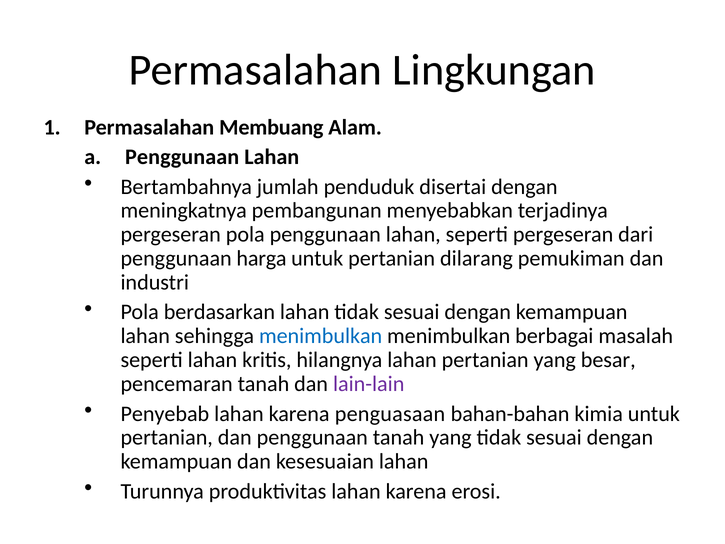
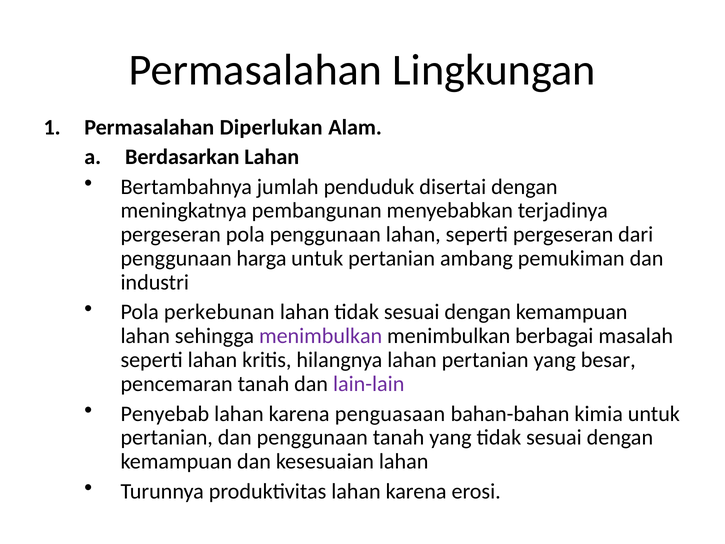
Membuang: Membuang -> Diperlukan (271, 127)
Penggunaan: Penggunaan -> Berdasarkan (182, 157)
dilarang: dilarang -> ambang (476, 258)
berdasarkan: berdasarkan -> perkebunan (219, 312)
menimbulkan colour: blue -> purple (321, 336)
